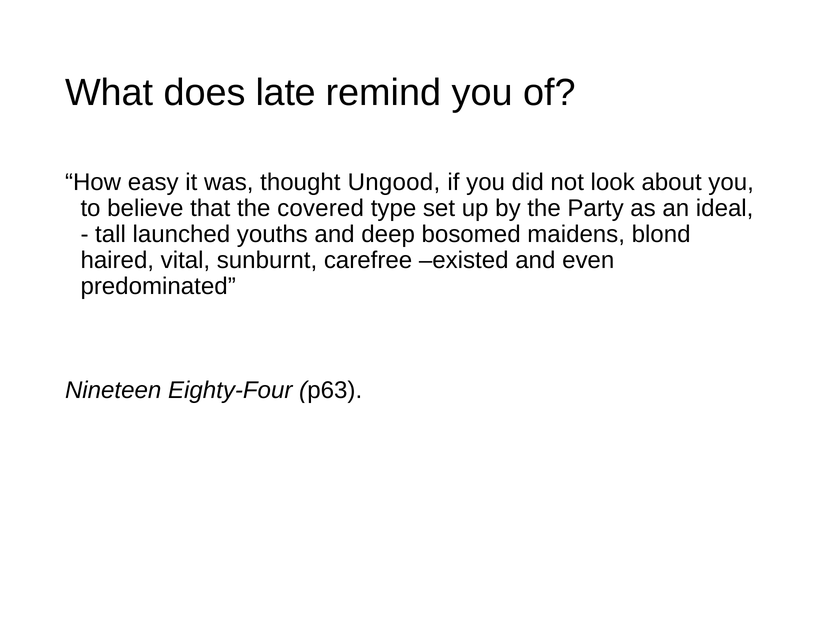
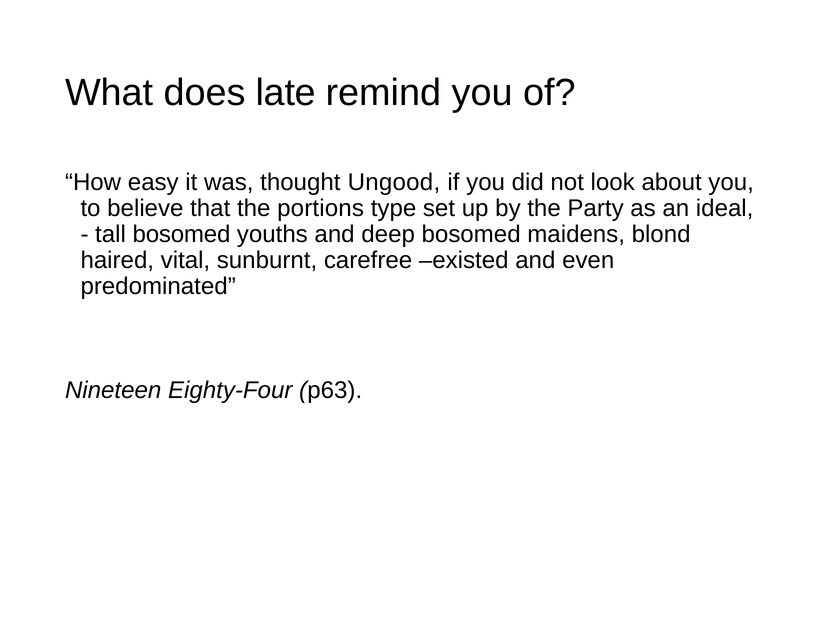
covered: covered -> portions (321, 208)
tall launched: launched -> bosomed (181, 234)
